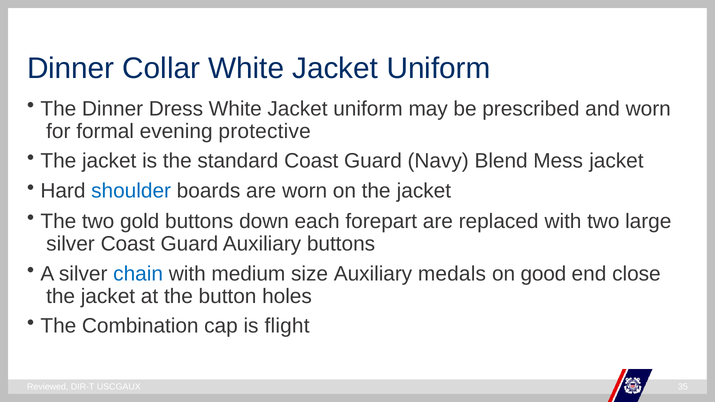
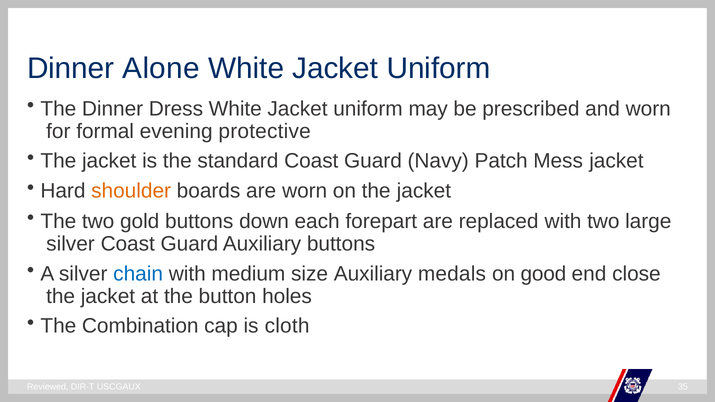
Collar: Collar -> Alone (161, 68)
Blend: Blend -> Patch (501, 161)
shoulder colour: blue -> orange (131, 191)
flight: flight -> cloth (287, 326)
